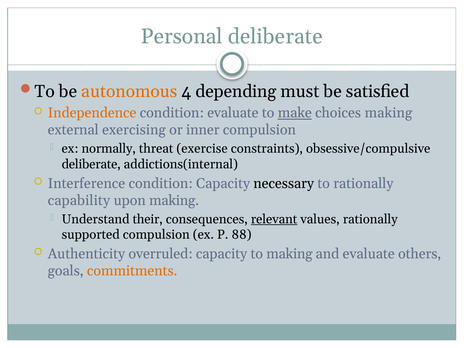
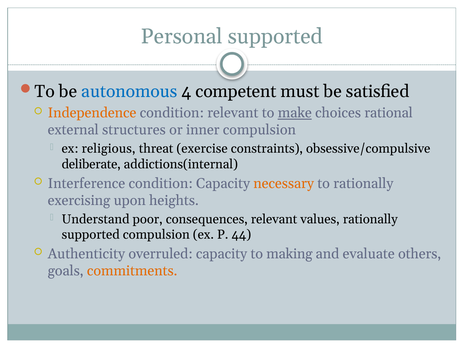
Personal deliberate: deliberate -> supported (275, 37)
autonomous colour: orange -> blue (129, 91)
depending: depending -> competent (236, 91)
condition evaluate: evaluate -> relevant (233, 113)
choices making: making -> rational (389, 113)
exercising: exercising -> structures (134, 130)
normally: normally -> religious (109, 149)
necessary colour: black -> orange (284, 183)
capability: capability -> exercising (79, 200)
upon making: making -> heights (174, 200)
their: their -> poor (148, 219)
relevant underline: present -> none (274, 219)
88: 88 -> 44 (241, 235)
